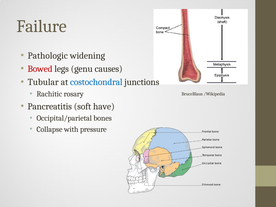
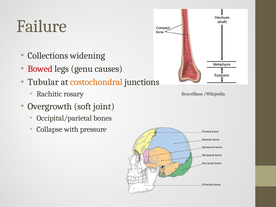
Pathologic: Pathologic -> Collections (48, 56)
costochondral colour: blue -> orange (96, 82)
Pancreatitis: Pancreatitis -> Overgrowth (50, 106)
have: have -> joint (104, 106)
